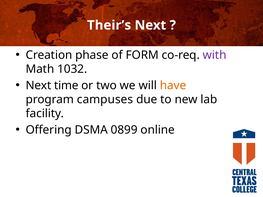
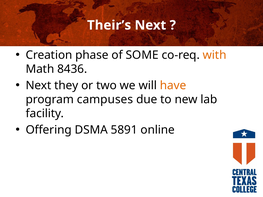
FORM: FORM -> SOME (142, 55)
with colour: purple -> orange (215, 55)
1032: 1032 -> 8436 (72, 69)
time: time -> they (66, 86)
0899: 0899 -> 5891 (124, 130)
